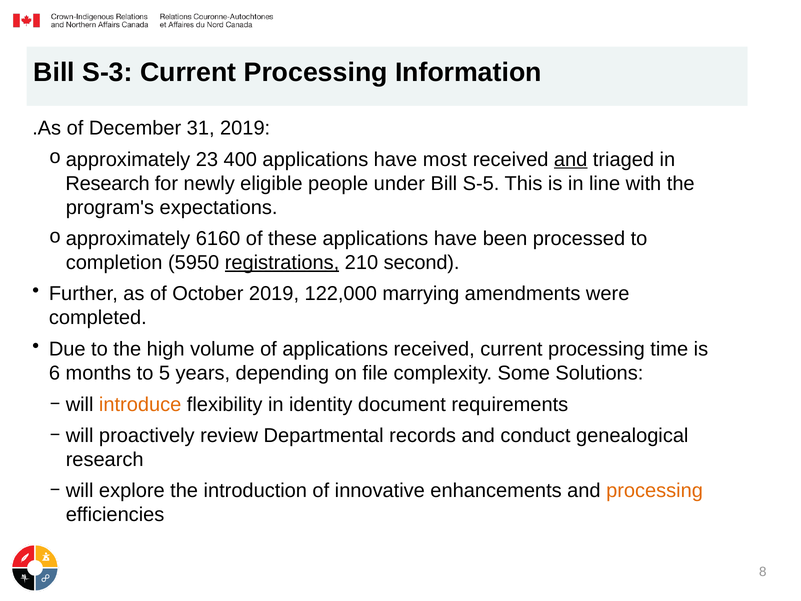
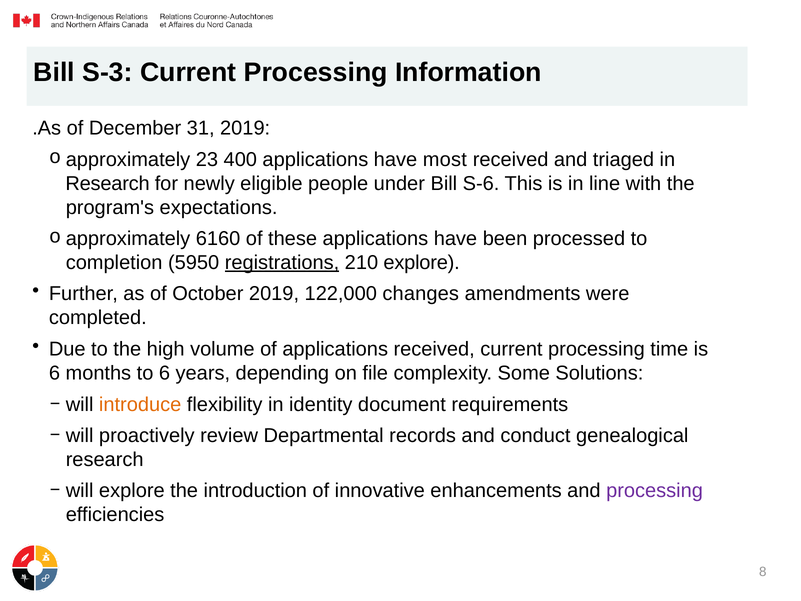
and underline: present -> none (571, 159)
S-5: S-5 -> S-6 (481, 183)
210 second: second -> explore (422, 263)
marrying: marrying -> changes (421, 294)
to 5: 5 -> 6 (165, 373)
processing colour: orange -> purple (655, 491)
